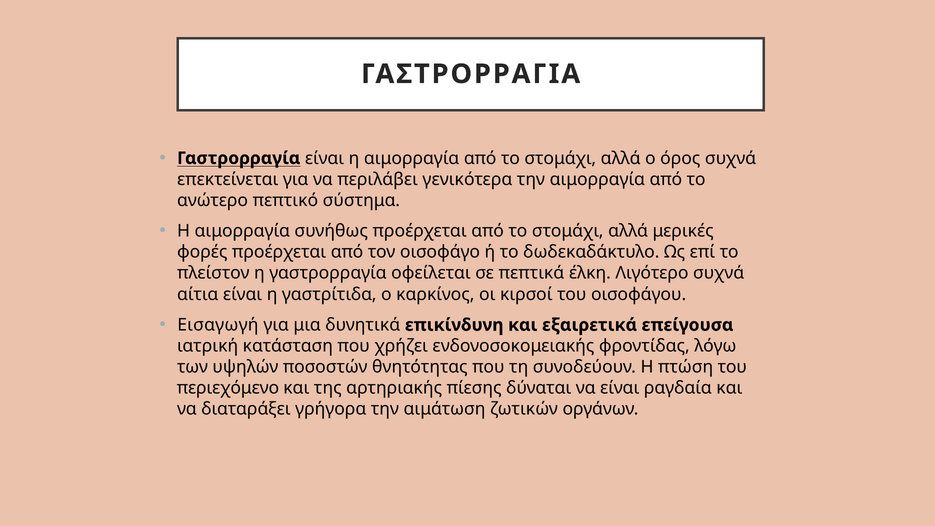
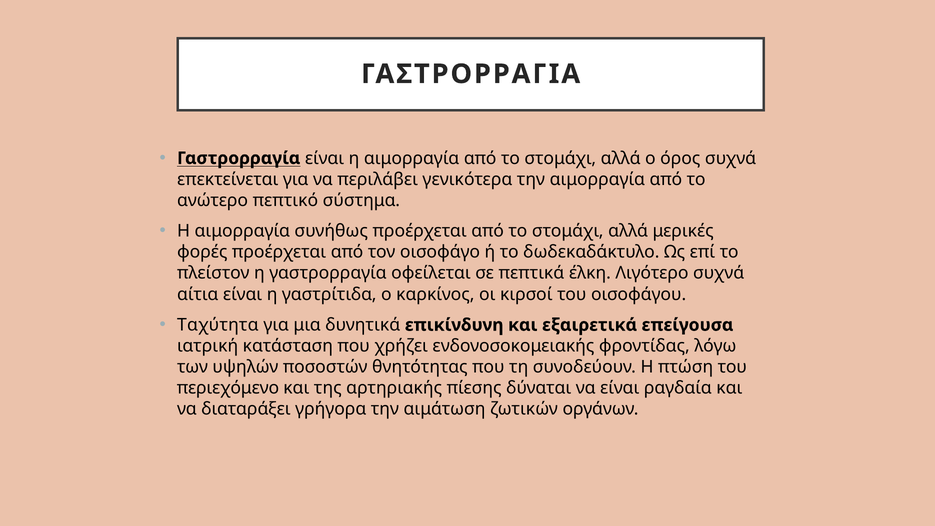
Εισαγωγή: Εισαγωγή -> Ταχύτητα (218, 325)
